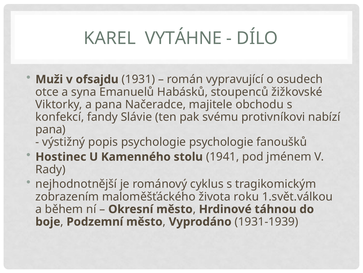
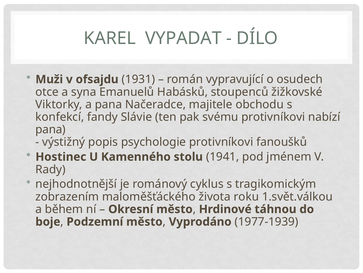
VYTÁHNE: VYTÁHNE -> VYPADAT (183, 38)
psychologie psychologie: psychologie -> protivníkovi (221, 142)
1931-1939: 1931-1939 -> 1977-1939 (266, 221)
